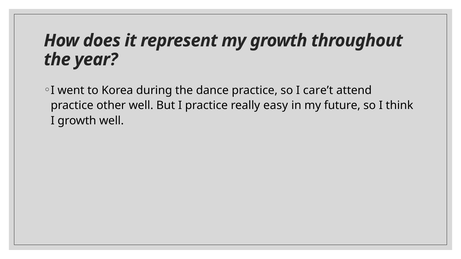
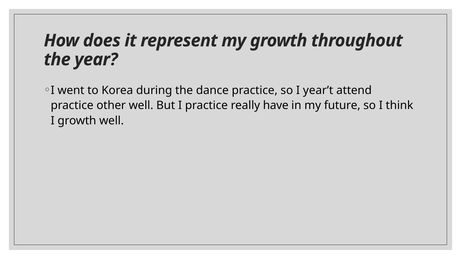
care’t: care’t -> year’t (318, 90)
easy: easy -> have (276, 106)
